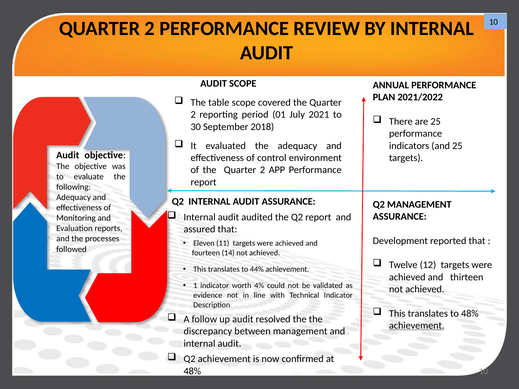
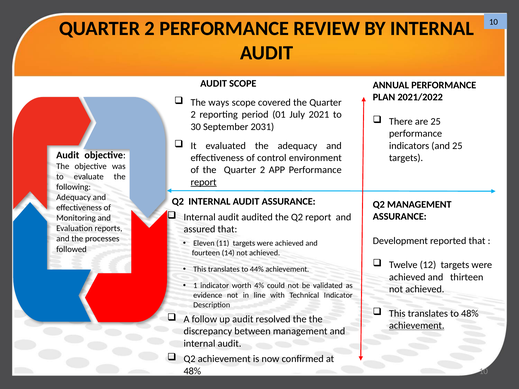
table: table -> ways (219, 103)
2018: 2018 -> 2031 (262, 127)
report underline: none -> present (204, 182)
